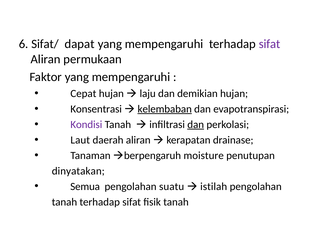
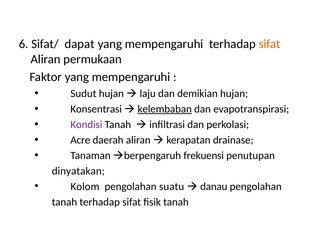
sifat colour: purple -> orange (270, 44)
Cepat: Cepat -> Sudut (83, 94)
dan underline: present -> none (196, 125)
Laut: Laut -> Acre (80, 140)
moisture: moisture -> frekuensi (204, 156)
Semua: Semua -> Kolom (85, 187)
istilah: istilah -> danau (214, 187)
